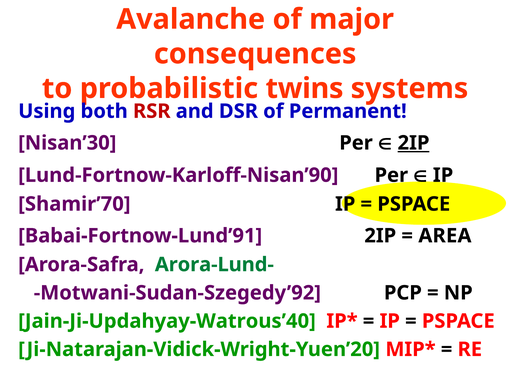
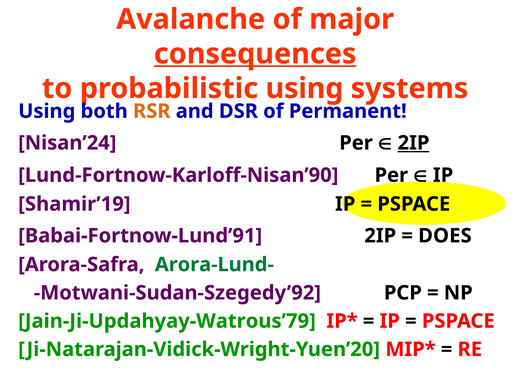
consequences underline: none -> present (255, 54)
probabilistic twins: twins -> using (304, 89)
RSR colour: red -> orange (152, 111)
Nisan’30: Nisan’30 -> Nisan’24 (67, 143)
Shamir’70: Shamir’70 -> Shamir’19 (74, 204)
AREA: AREA -> DOES (445, 236)
Jain-Ji-Updahyay-Watrous’40: Jain-Ji-Updahyay-Watrous’40 -> Jain-Ji-Updahyay-Watrous’79 (167, 321)
